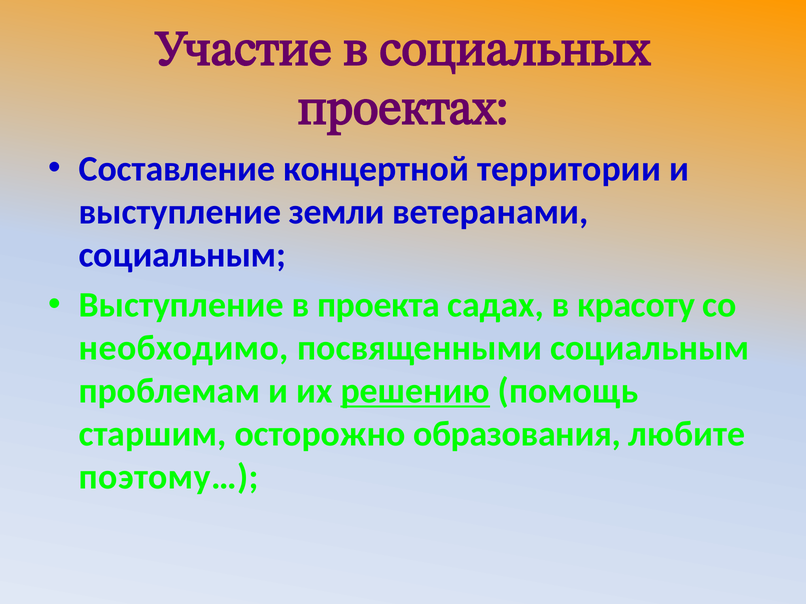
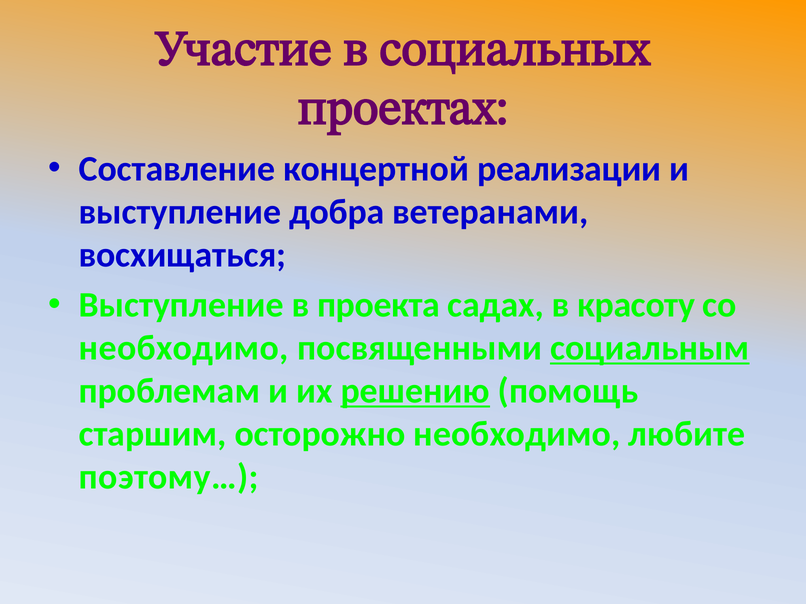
территории: территории -> реализации (569, 169)
земли: земли -> добра (337, 212)
социальным: социальным -> восхищаться (182, 255)
социальным underline: none -> present (650, 348)
осторожно образования: образования -> необходимо (517, 434)
